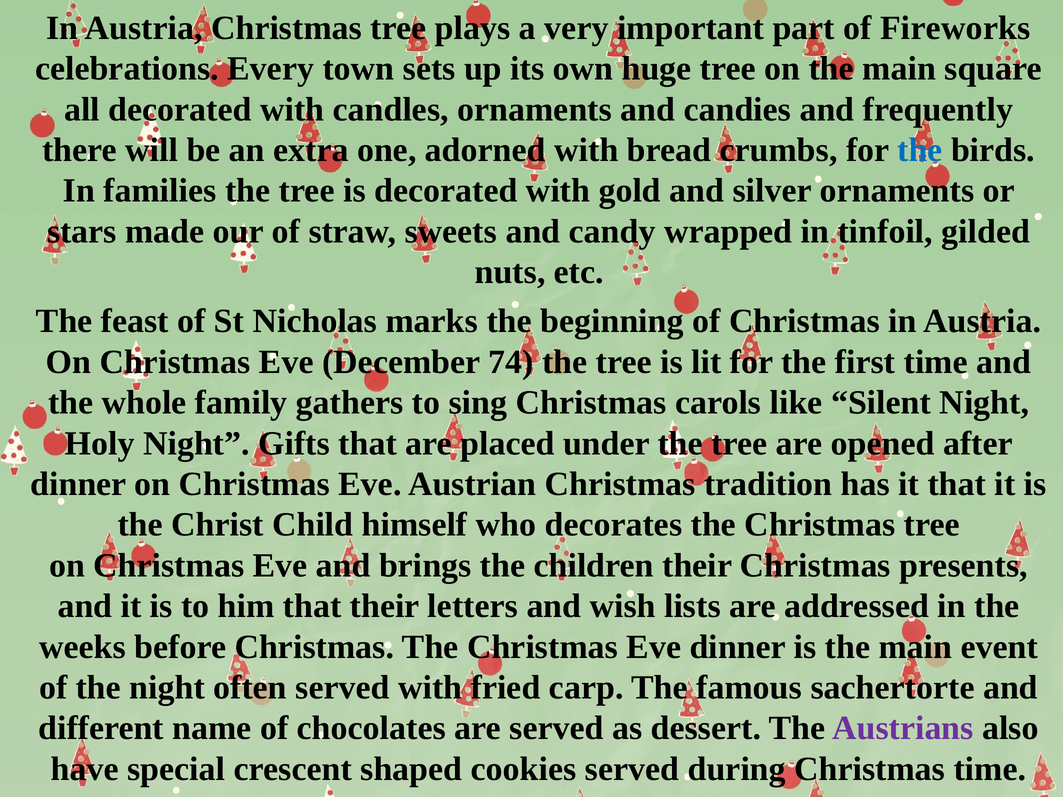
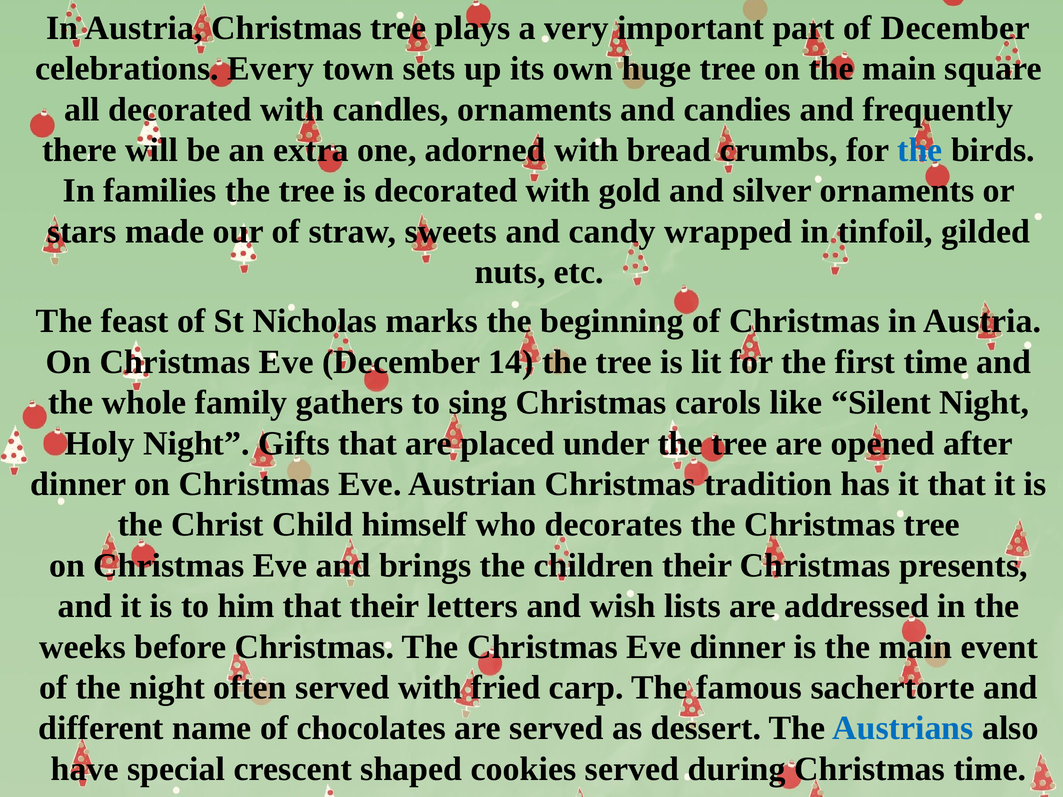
of Fireworks: Fireworks -> December (955, 28)
74: 74 -> 14 (511, 362)
Austrians colour: purple -> blue (903, 729)
